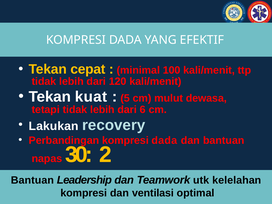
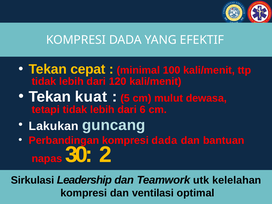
recovery: recovery -> guncang (114, 125)
Bantuan: Bantuan -> Sirkulasi (33, 180)
